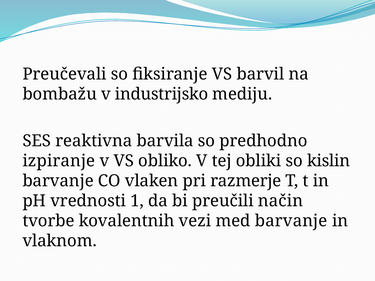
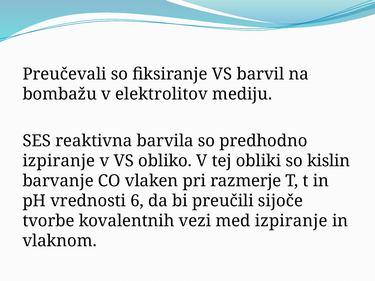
industrijsko: industrijsko -> elektrolitov (161, 94)
1: 1 -> 6 (137, 201)
način: način -> sijoče (281, 201)
med barvanje: barvanje -> izpiranje (291, 221)
